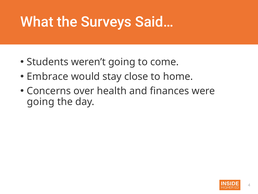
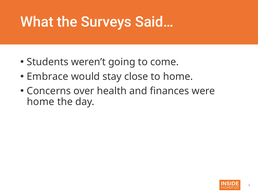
going: going -> home (41, 102)
